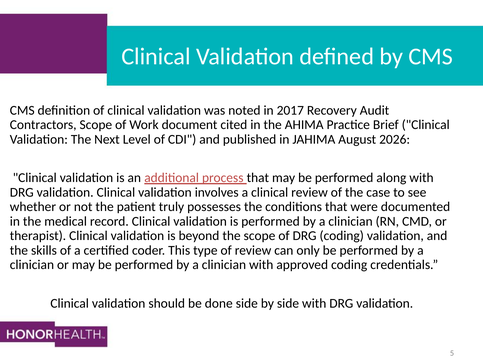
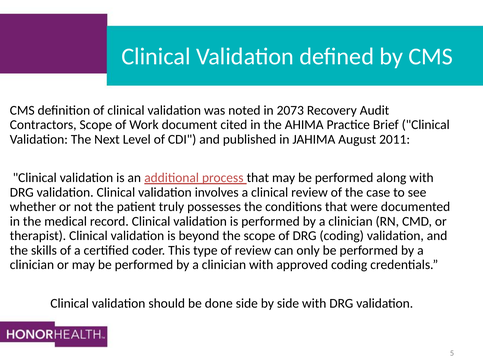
2017: 2017 -> 2073 (290, 110)
2026: 2026 -> 2011 (395, 139)
